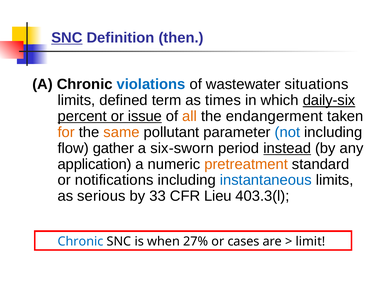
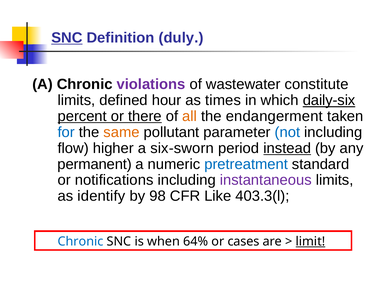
then: then -> duly (181, 38)
violations colour: blue -> purple (151, 84)
situations: situations -> constitute (317, 84)
term: term -> hour (167, 100)
issue: issue -> there (145, 116)
for colour: orange -> blue (66, 132)
gather: gather -> higher (113, 148)
application: application -> permanent (95, 164)
pretreatment colour: orange -> blue (246, 164)
instantaneous colour: blue -> purple (266, 180)
serious: serious -> identify (101, 196)
33: 33 -> 98 (158, 196)
Lieu: Lieu -> Like (218, 196)
27%: 27% -> 64% (196, 242)
limit underline: none -> present (310, 242)
